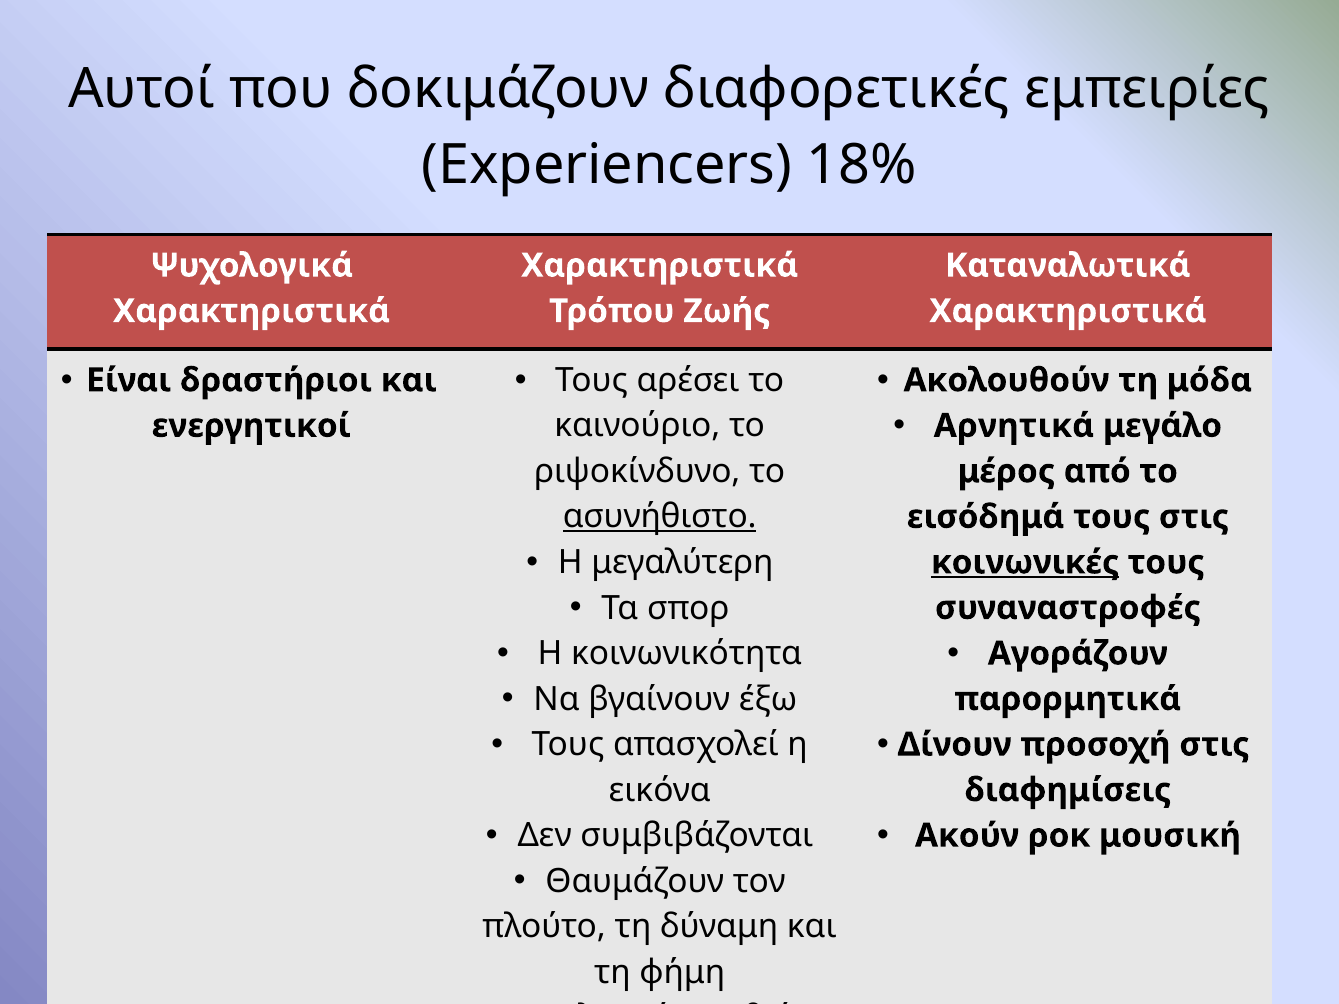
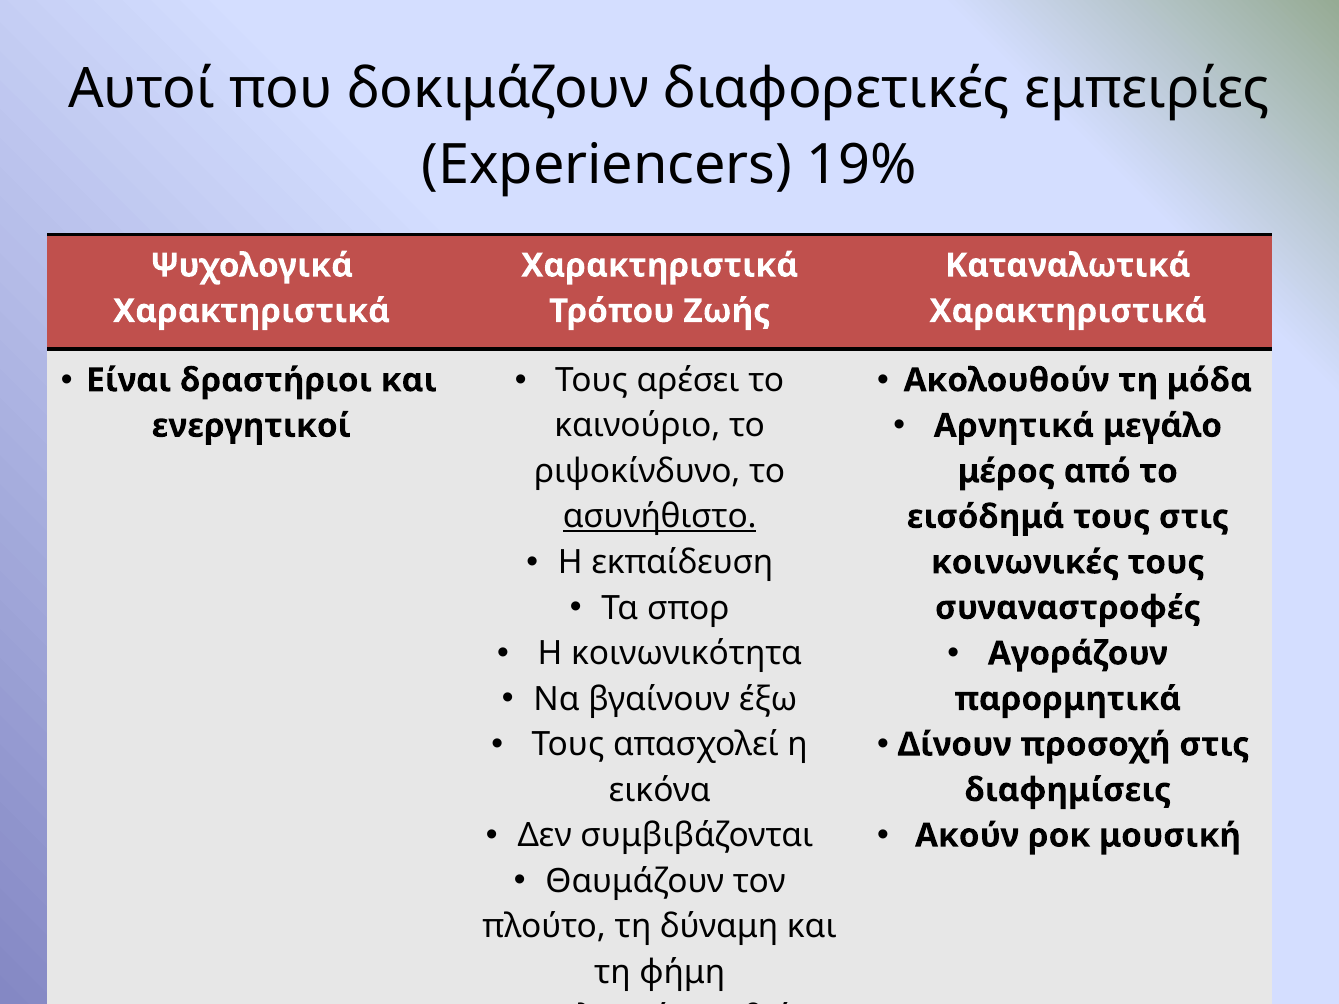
18%: 18% -> 19% (862, 165)
μεγαλύτερη: μεγαλύτερη -> εκπαίδευση (682, 563)
κοινωνικές underline: present -> none (1025, 563)
